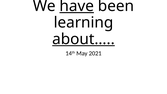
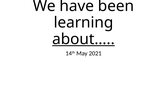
have underline: present -> none (77, 6)
